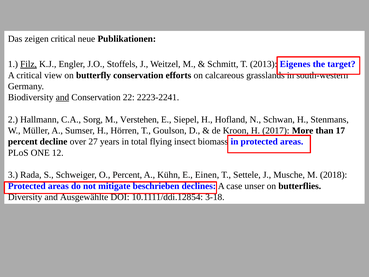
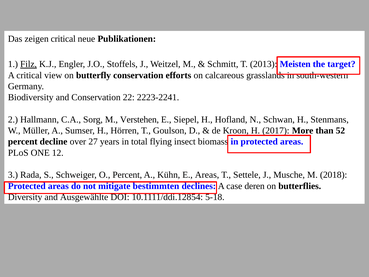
Eigenes: Eigenes -> Meisten (295, 64)
and underline: present -> none (62, 97)
17: 17 -> 52 (340, 130)
E Einen: Einen -> Areas (207, 175)
beschrieben: beschrieben -> bestimmten (156, 186)
unser: unser -> deren (255, 186)
3-18: 3-18 -> 5-18 (215, 197)
